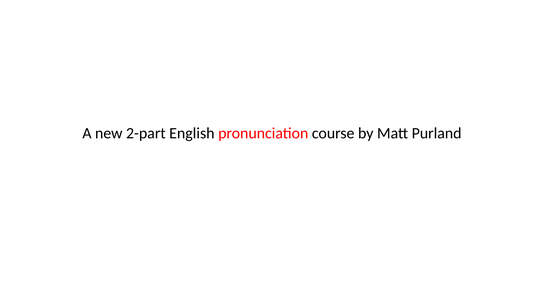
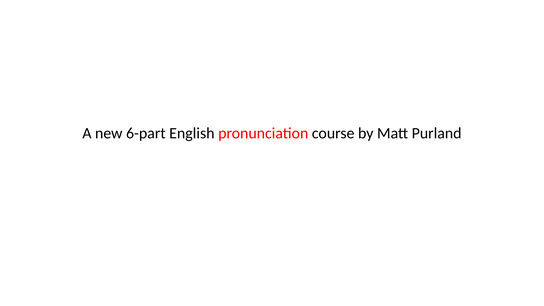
2-part: 2-part -> 6-part (146, 133)
